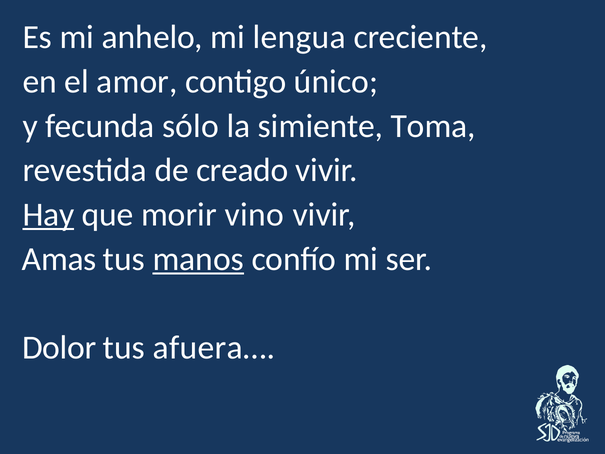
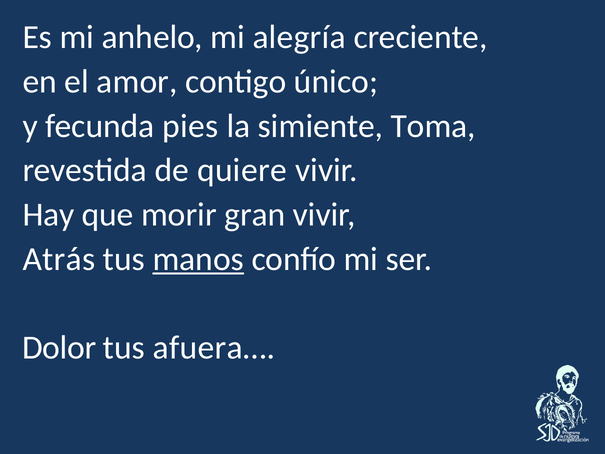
lengua: lengua -> alegría (299, 37)
sólo: sólo -> pies (190, 126)
creado: creado -> quiere (242, 170)
Hay underline: present -> none (48, 215)
vino: vino -> gran (255, 215)
Amas: Amas -> Atrás (59, 259)
